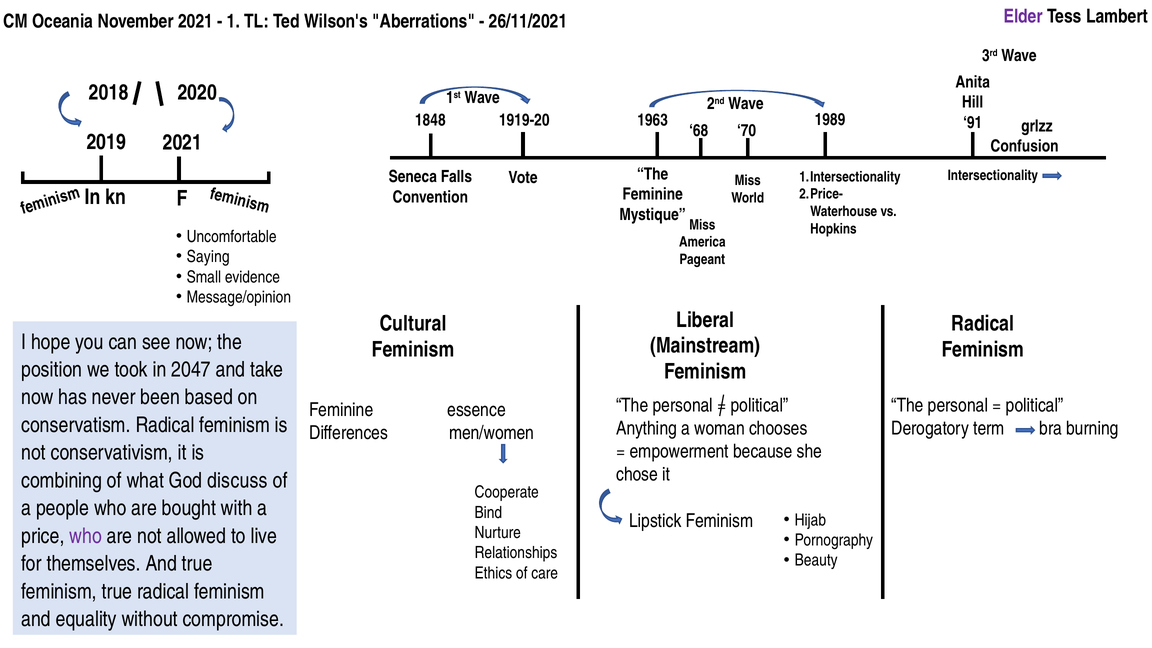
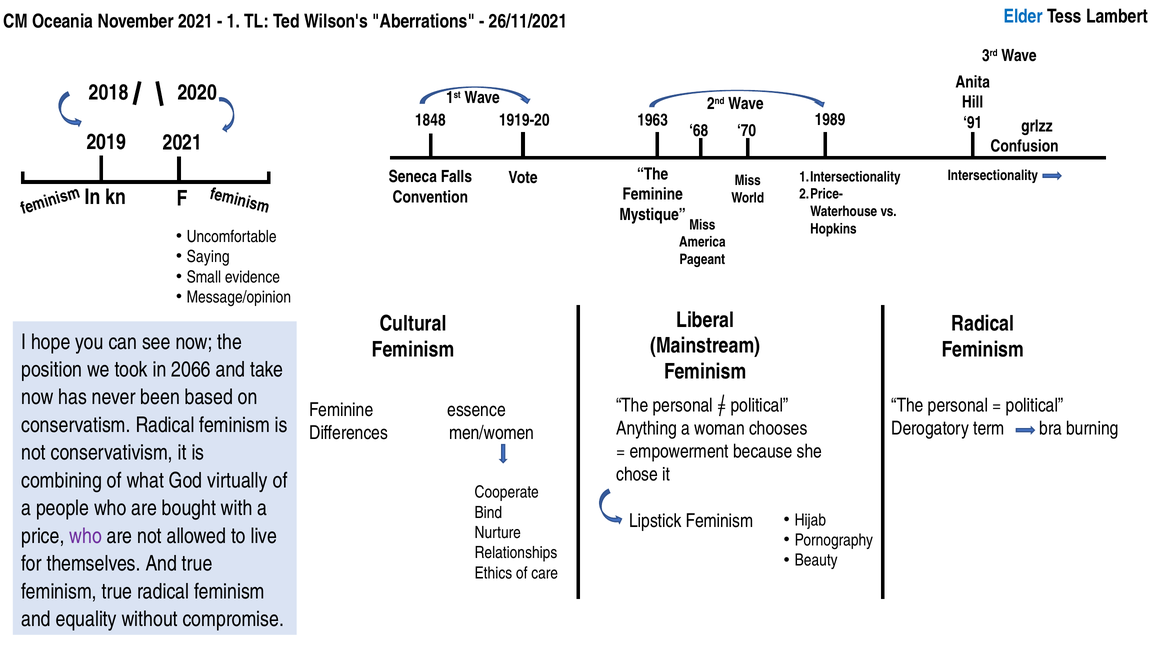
Elder colour: purple -> blue (1023, 16)
2047: 2047 -> 2066 (191, 370)
discuss: discuss -> virtually (238, 480)
